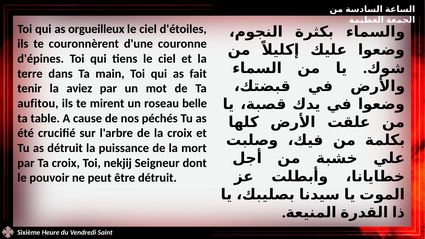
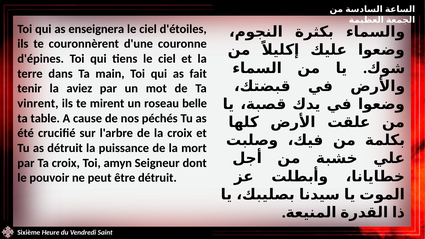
orgueilleux: orgueilleux -> enseignera (96, 29)
aufitou: aufitou -> vinrent (38, 103)
nekjij: nekjij -> amyn (118, 163)
